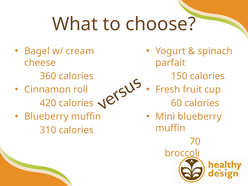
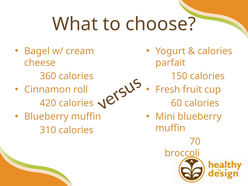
spinach: spinach -> calories (215, 51)
